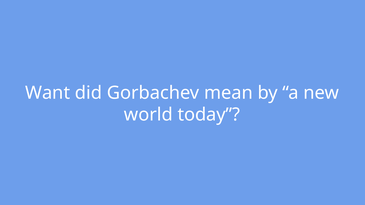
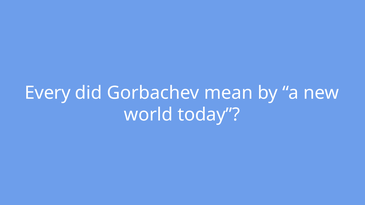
Want: Want -> Every (48, 93)
